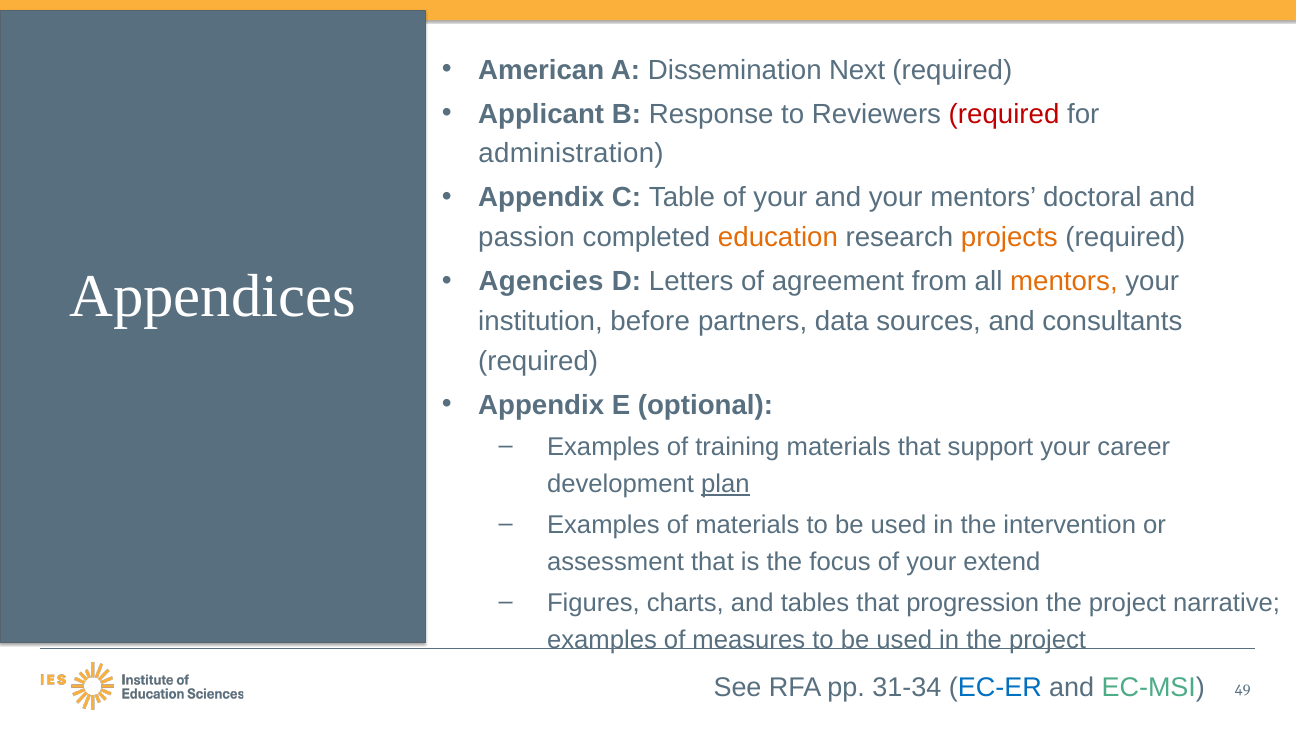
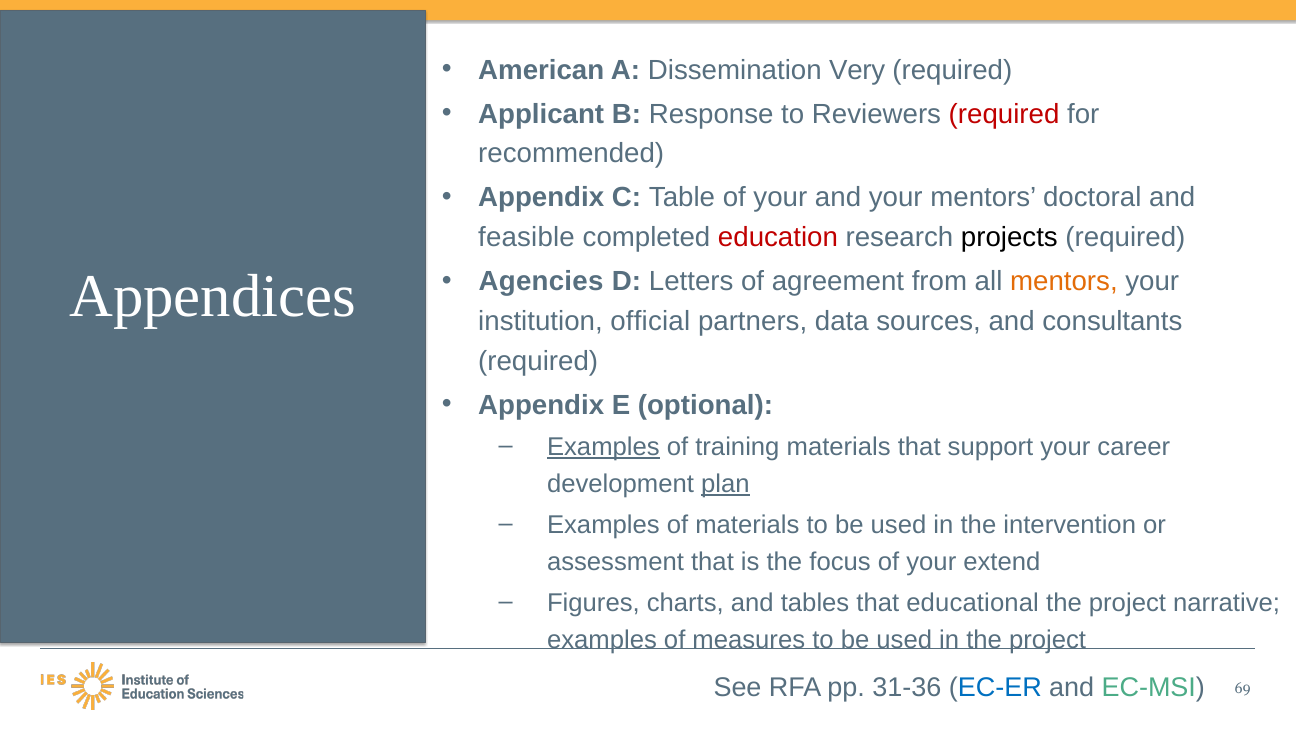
Next: Next -> Very (857, 70)
administration: administration -> recommended (571, 154)
passion: passion -> feasible (527, 237)
education colour: orange -> red (778, 237)
projects colour: orange -> black (1009, 237)
before: before -> official (650, 321)
Examples underline: none -> present (603, 447)
progression: progression -> educational (973, 603)
31-34: 31-34 -> 31-36 (907, 687)
49: 49 -> 69 (1243, 689)
